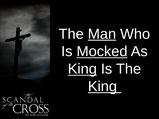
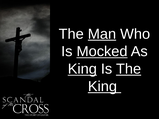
The underline: none -> present (129, 69)
